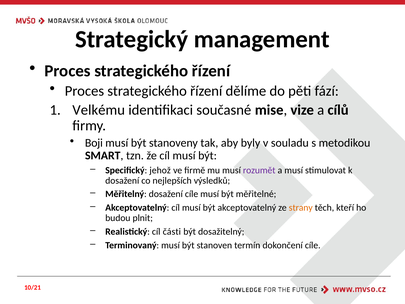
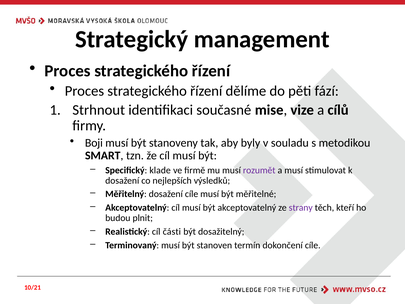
Velkému: Velkému -> Strhnout (99, 110)
jehož: jehož -> klade (160, 170)
strany colour: orange -> purple (301, 208)
